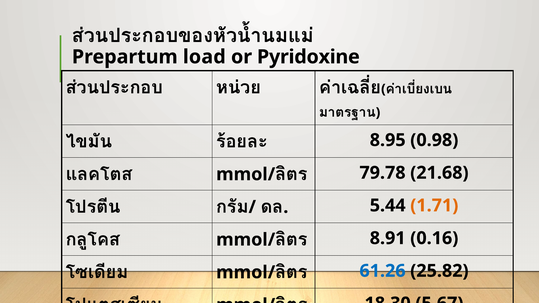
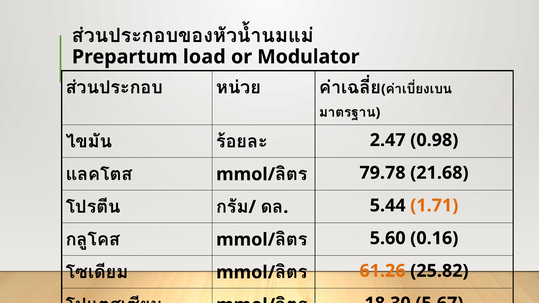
Pyridoxine: Pyridoxine -> Modulator (308, 57)
8.95: 8.95 -> 2.47 (388, 140)
8.91: 8.91 -> 5.60 (388, 238)
61.26 colour: blue -> orange (383, 271)
